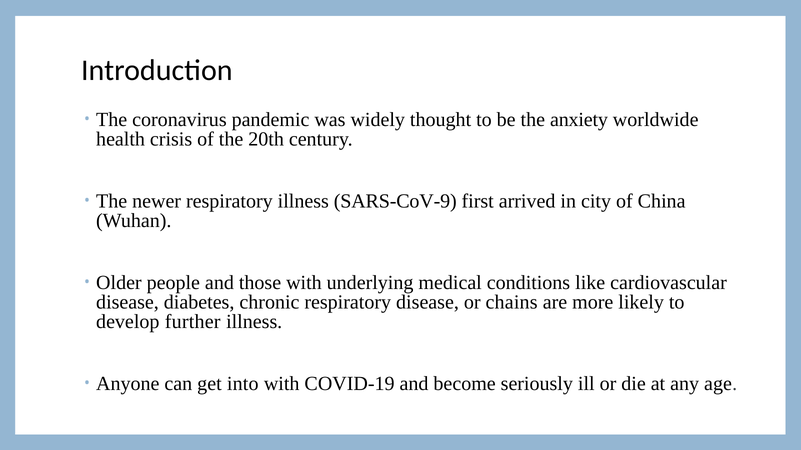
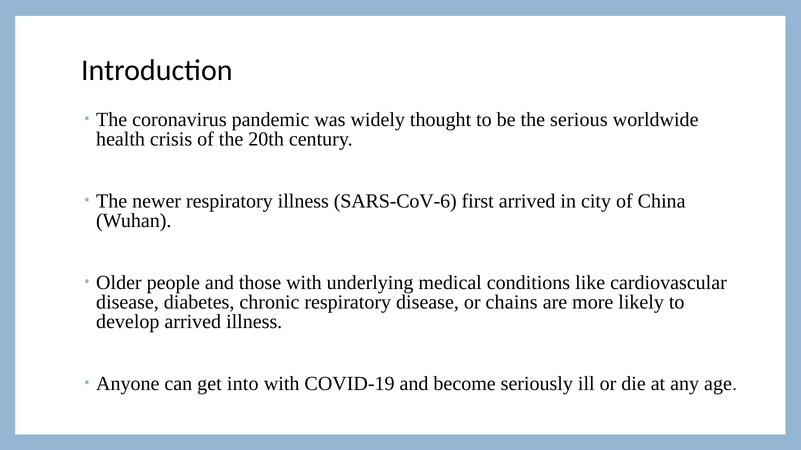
anxiety: anxiety -> serious (579, 120)
SARS-CoV-9: SARS-CoV-9 -> SARS-CoV-6 (395, 201)
develop further: further -> arrived (193, 322)
